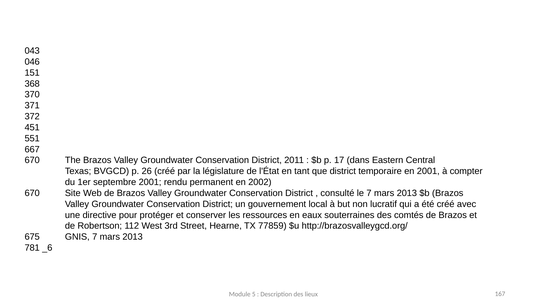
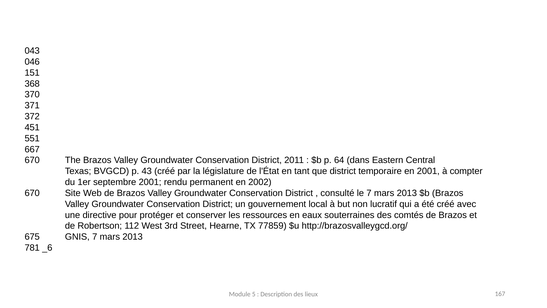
17: 17 -> 64 (339, 160)
26: 26 -> 43 (147, 171)
